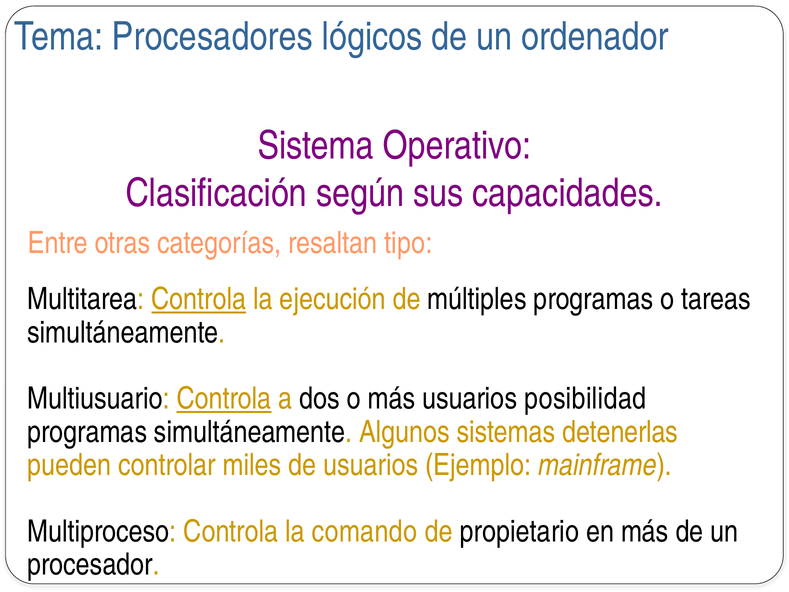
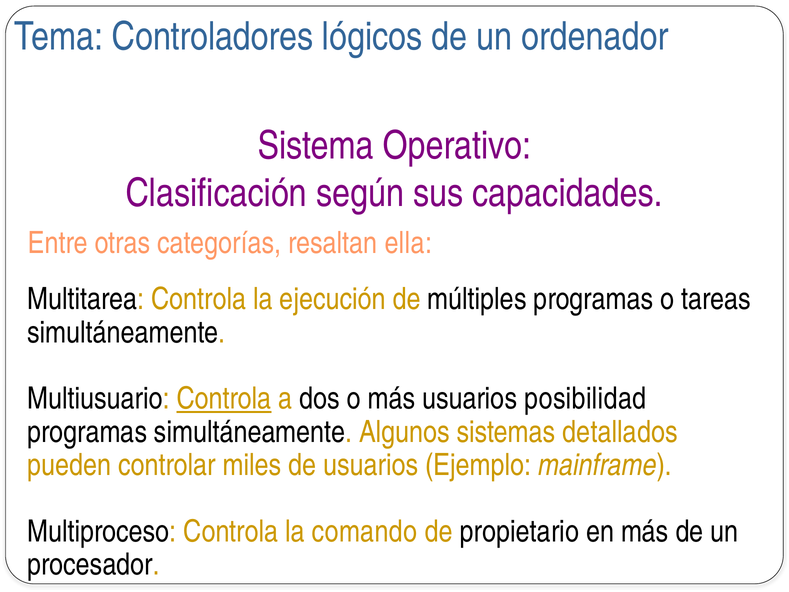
Procesadores: Procesadores -> Controladores (213, 37)
tipo: tipo -> ella (408, 243)
Controla underline: present -> none (199, 299)
detenerlas: detenerlas -> detallados (620, 432)
